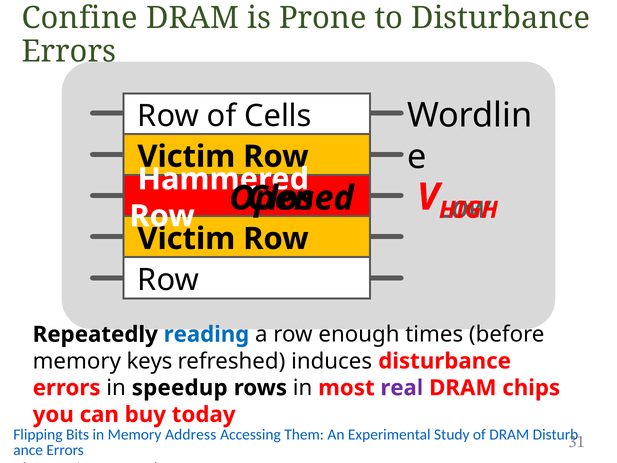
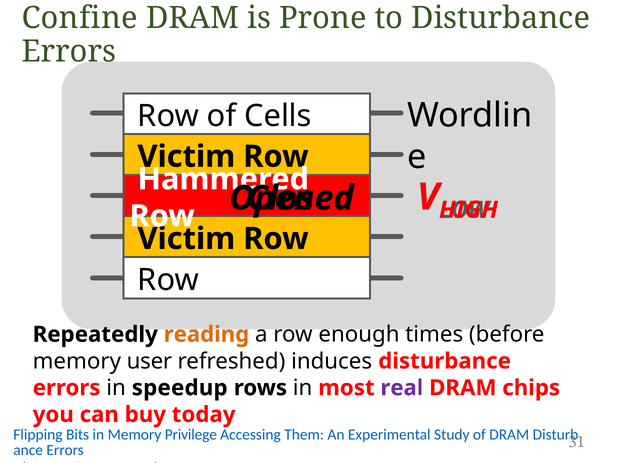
reading colour: blue -> orange (206, 334)
keys: keys -> user (149, 361)
Address: Address -> Privilege (191, 434)
